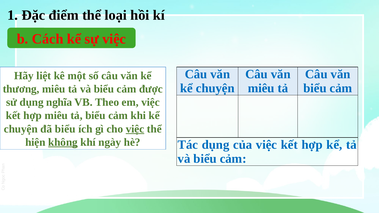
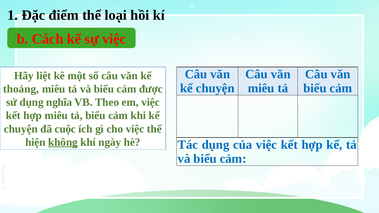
thương: thương -> thoảng (21, 89)
đã biểu: biểu -> cuộc (65, 129)
việc underline: present -> none (135, 129)
